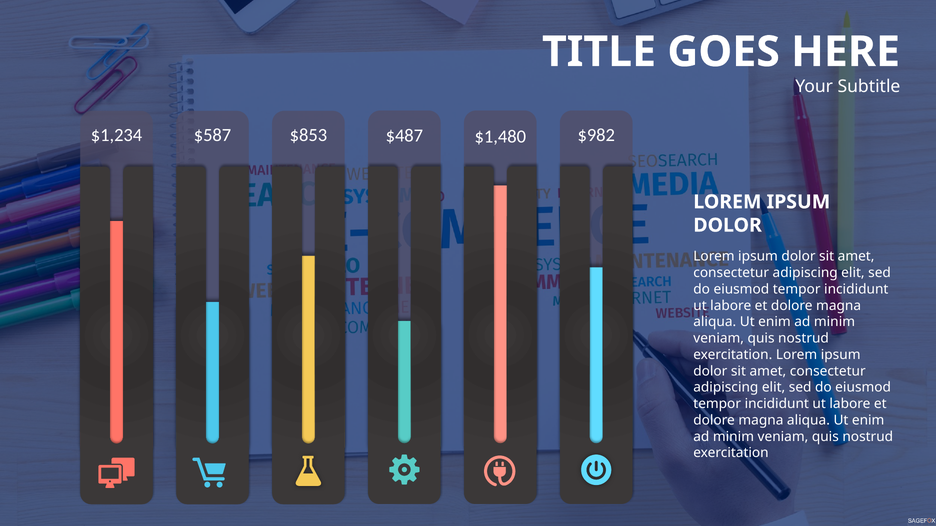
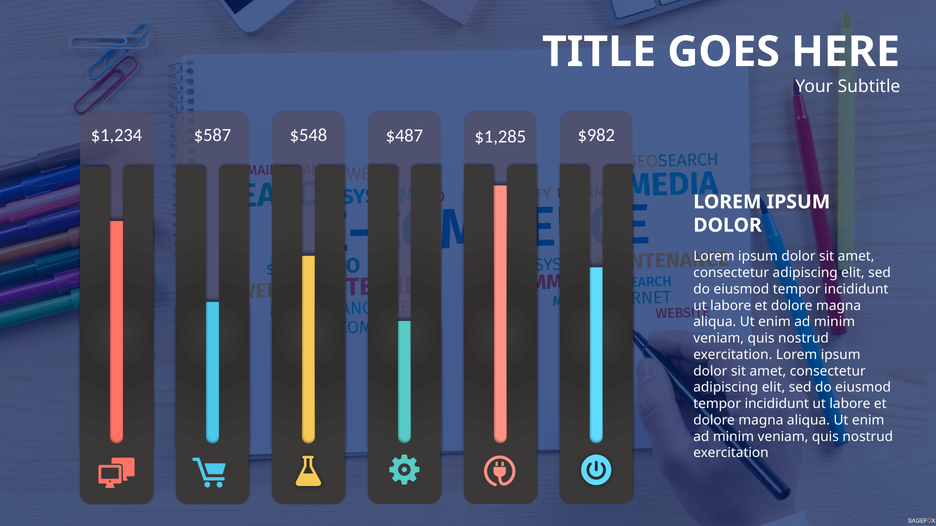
$853: $853 -> $548 (308, 135)
$1,480: $1,480 -> $1,285 (500, 137)
